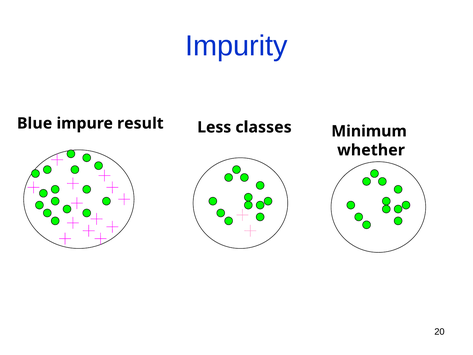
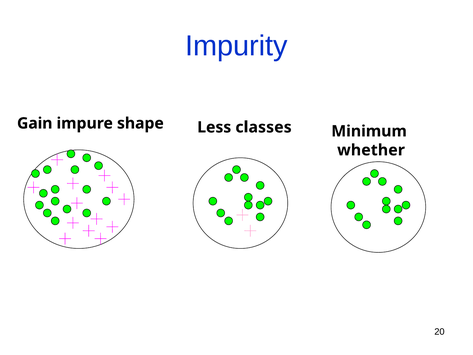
Blue: Blue -> Gain (35, 123)
result: result -> shape (140, 123)
